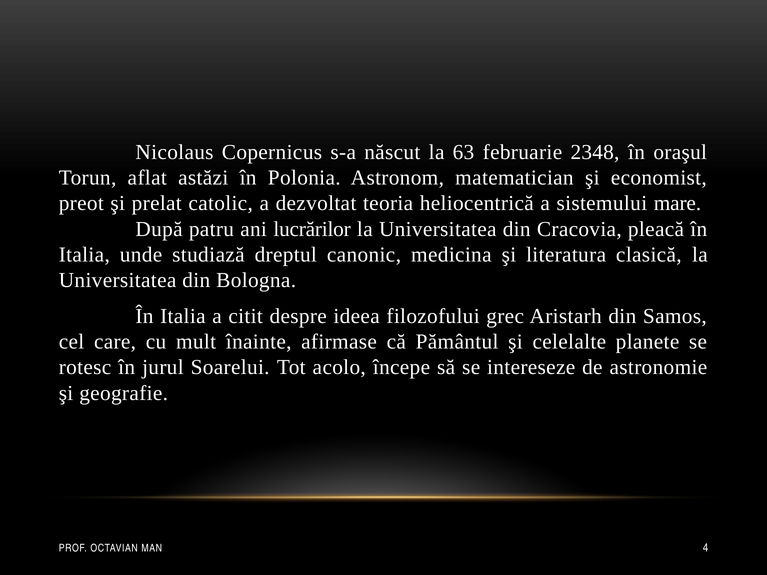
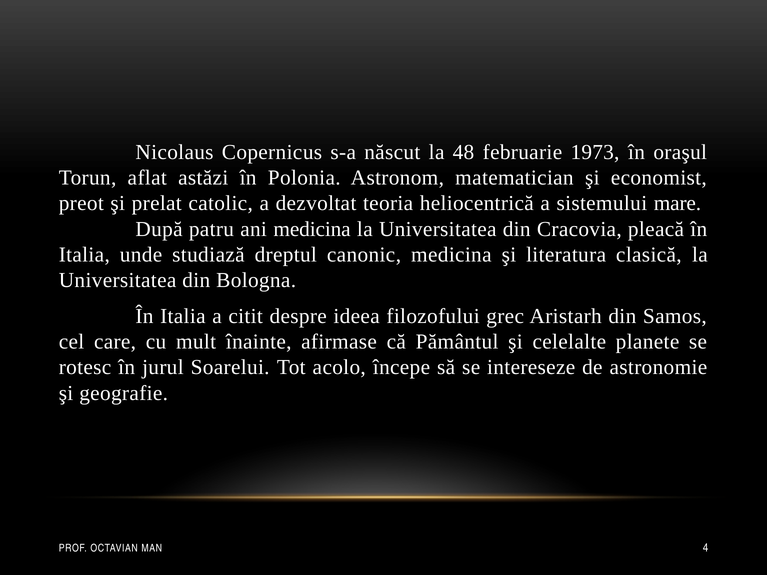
63: 63 -> 48 (463, 152)
2348: 2348 -> 1973 (595, 152)
ani lucrărilor: lucrărilor -> medicina (312, 229)
